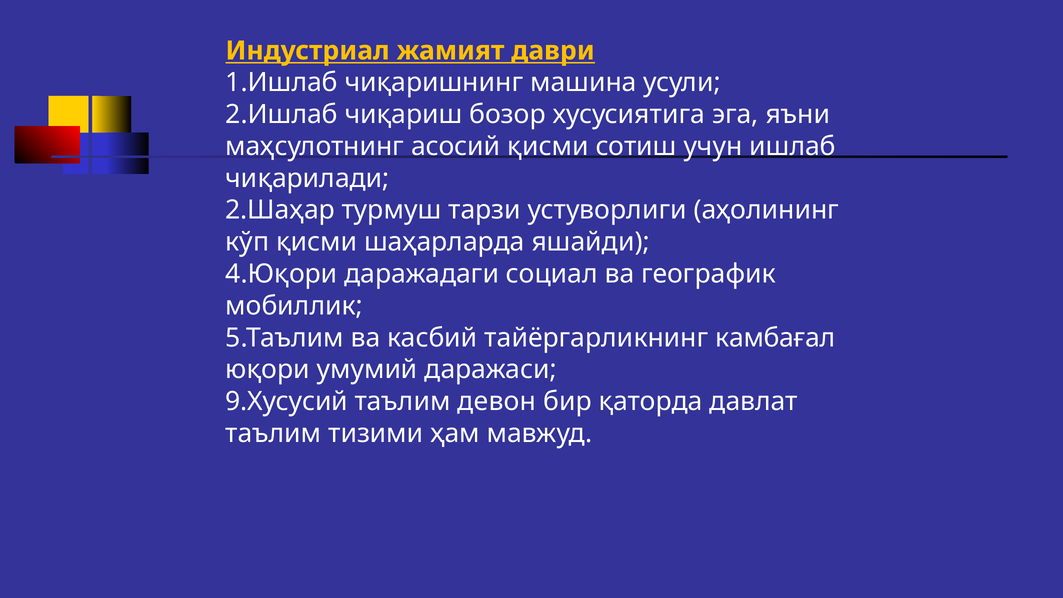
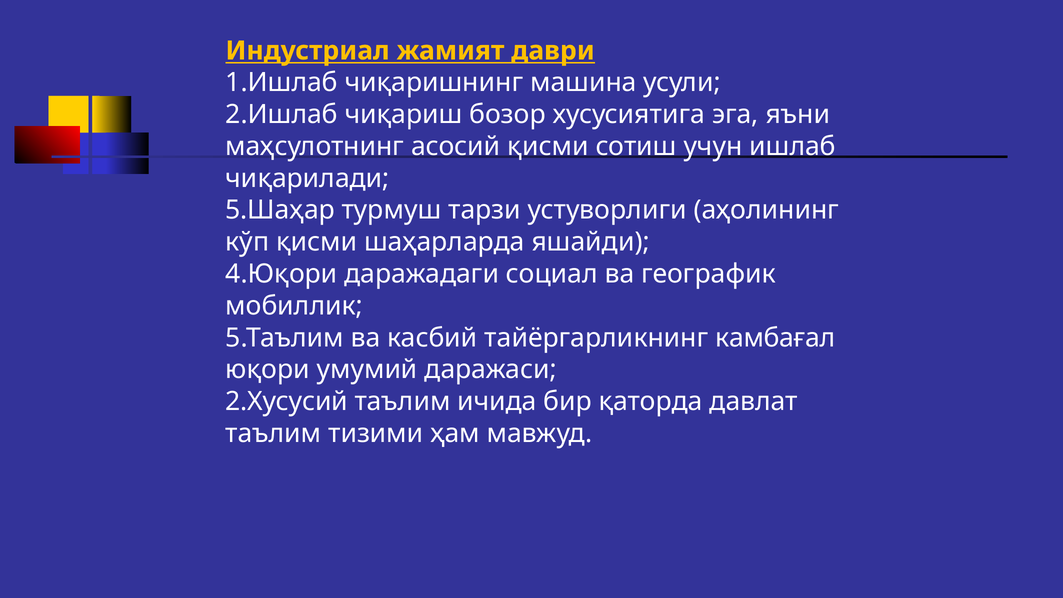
2.Шаҳар: 2.Шаҳар -> 5.Шаҳар (280, 210)
9.Хусусий: 9.Хусусий -> 2.Хусусий (287, 401)
девон: девон -> ичида (497, 401)
